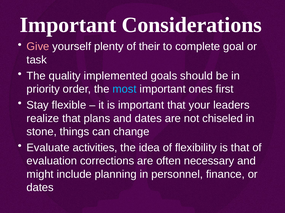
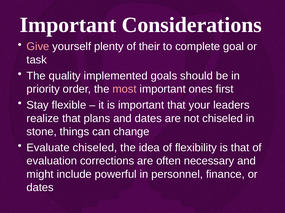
most colour: light blue -> pink (125, 89)
Evaluate activities: activities -> chiseled (95, 148)
planning: planning -> powerful (116, 175)
